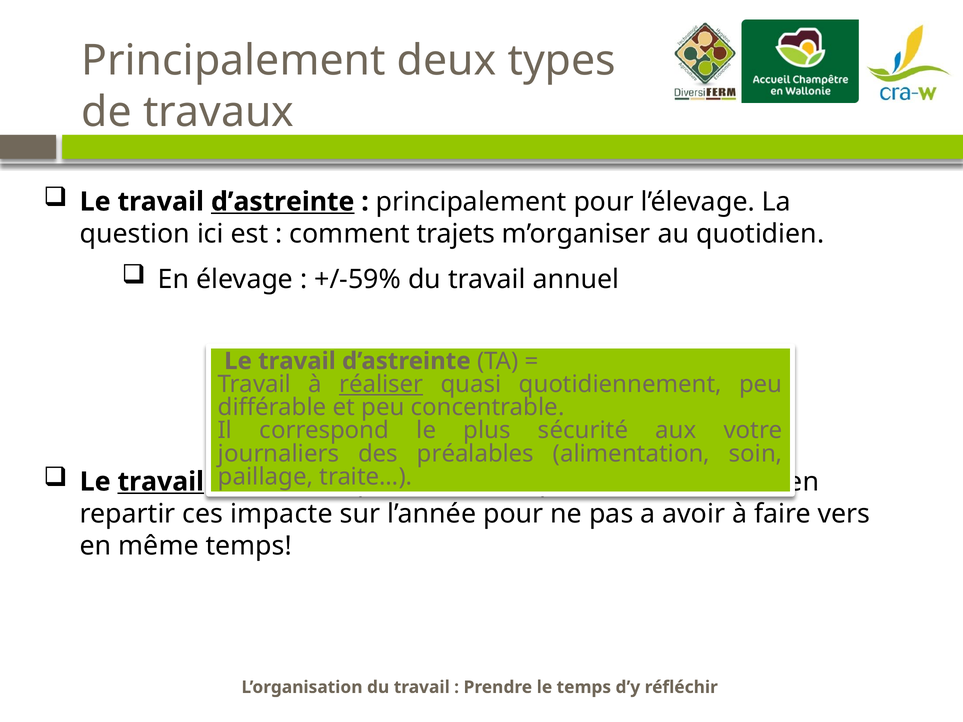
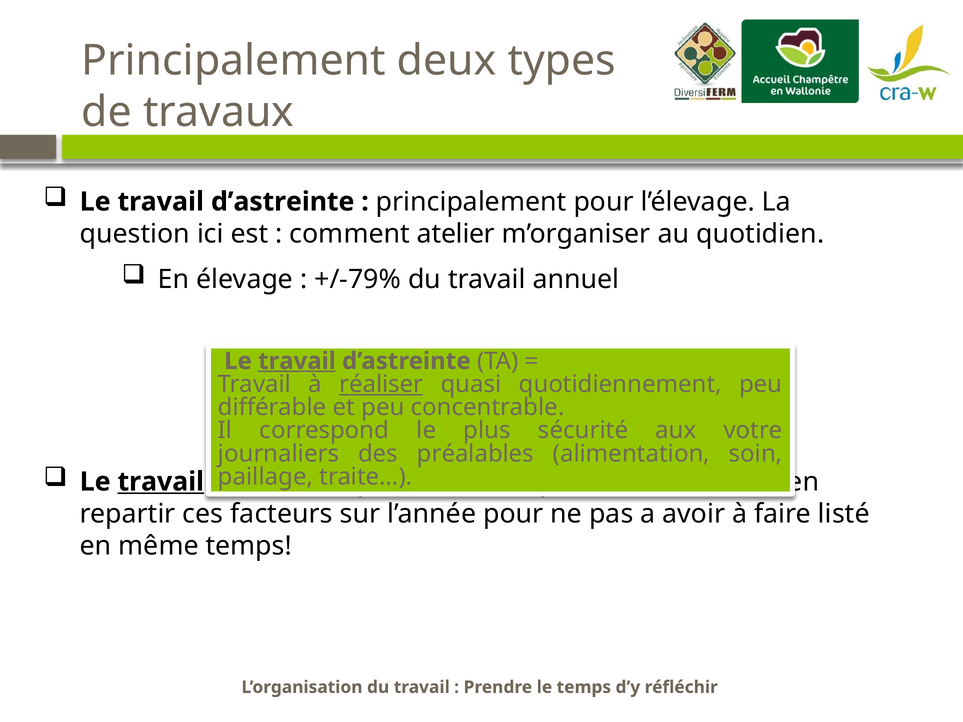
d’astreinte underline: present -> none (283, 202)
trajets: trajets -> atelier (456, 234)
+/-59%: +/-59% -> +/-79% (358, 279)
travail underline: none -> present (297, 361)
impacte: impacte -> facteurs (281, 514)
vers: vers -> listé (844, 514)
